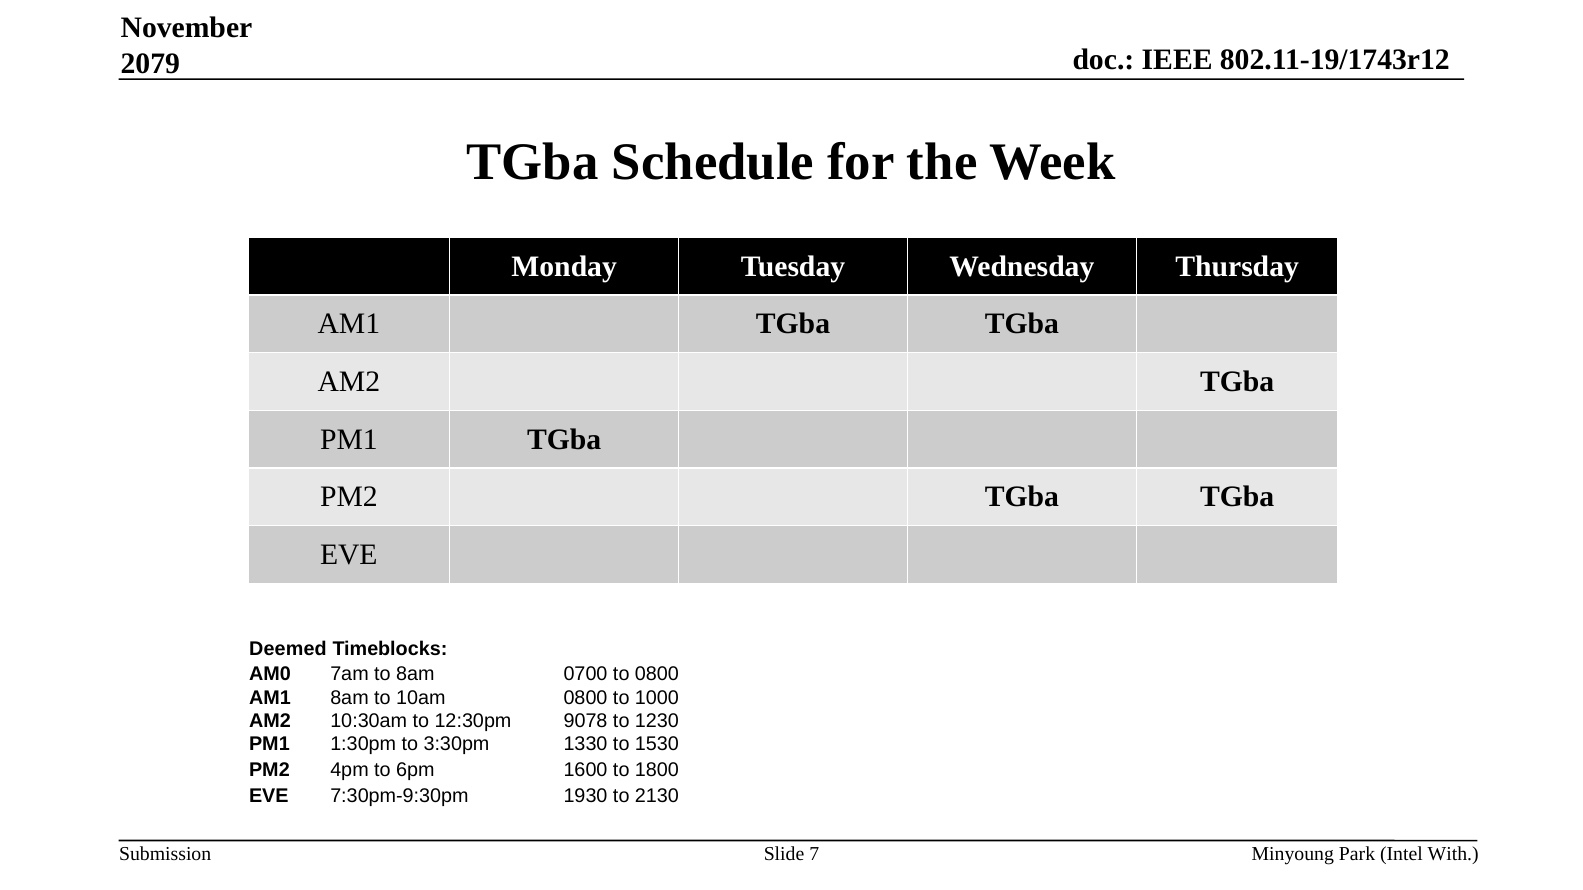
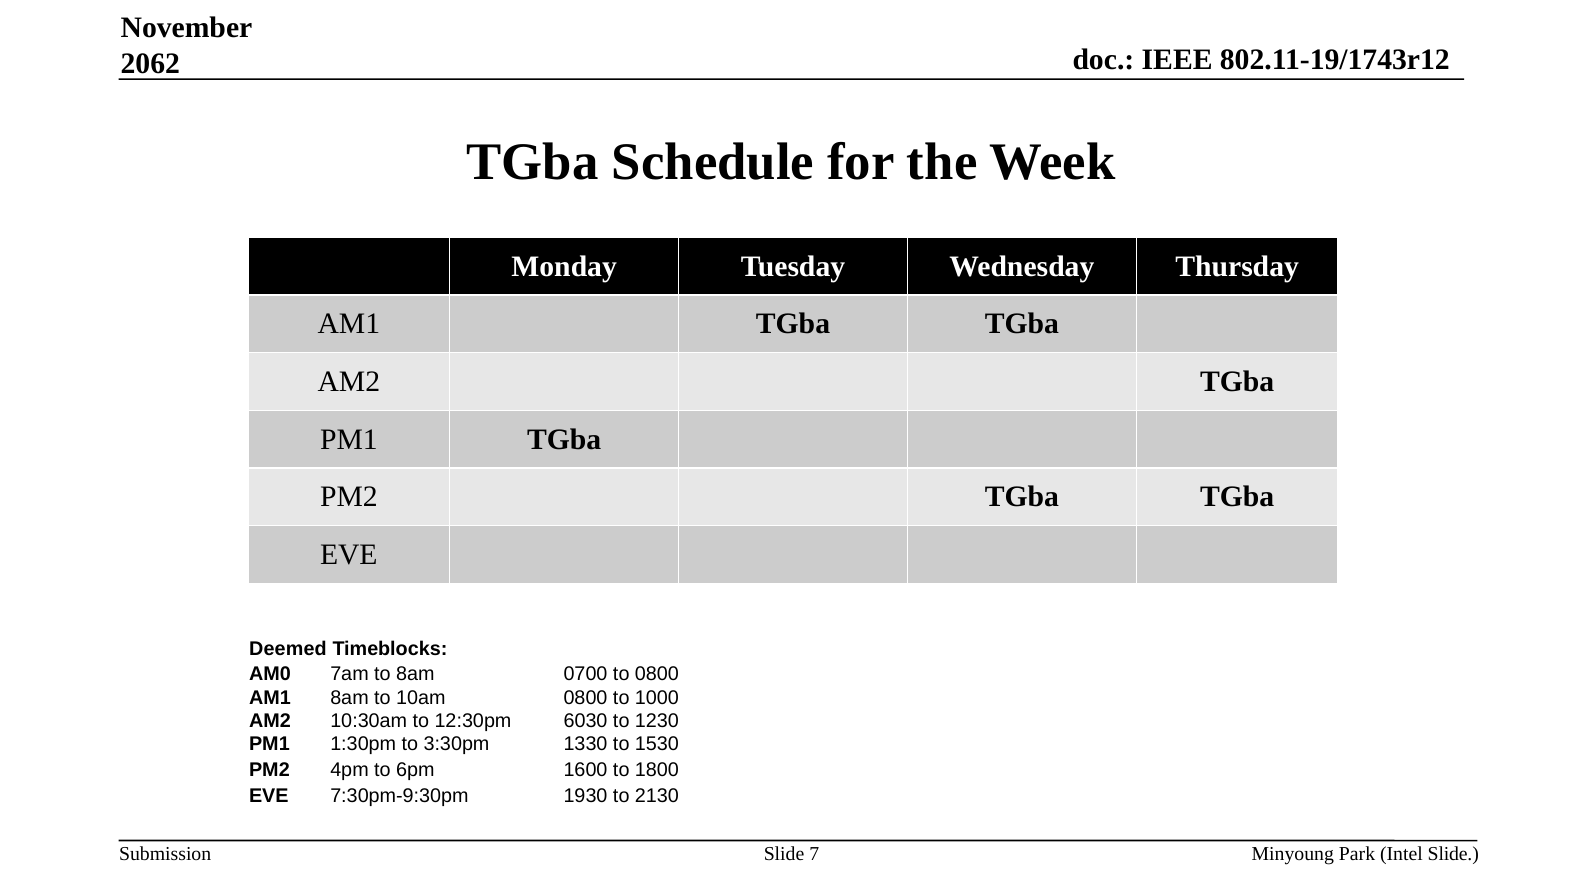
2079: 2079 -> 2062 (150, 63)
9078: 9078 -> 6030 (586, 721)
Intel With: With -> Slide (1453, 854)
